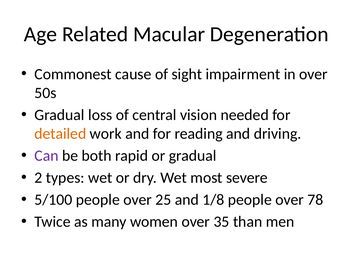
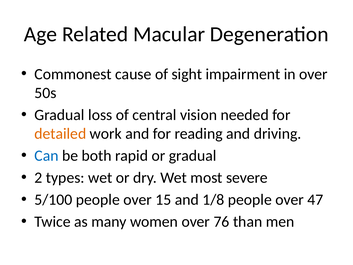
Can colour: purple -> blue (46, 156)
25: 25 -> 15 (163, 200)
78: 78 -> 47 (315, 200)
35: 35 -> 76 (221, 222)
